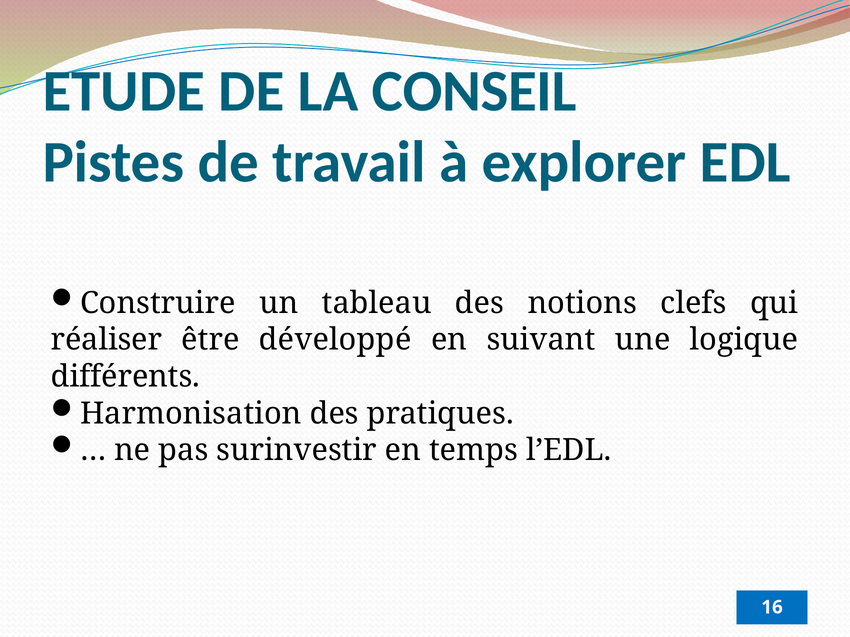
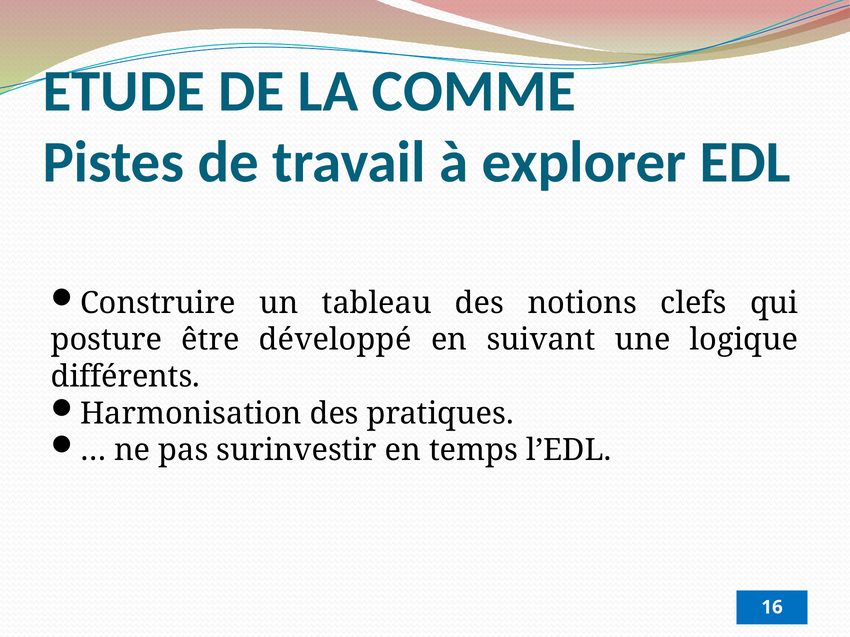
CONSEIL: CONSEIL -> COMME (474, 91)
réaliser: réaliser -> posture (106, 340)
